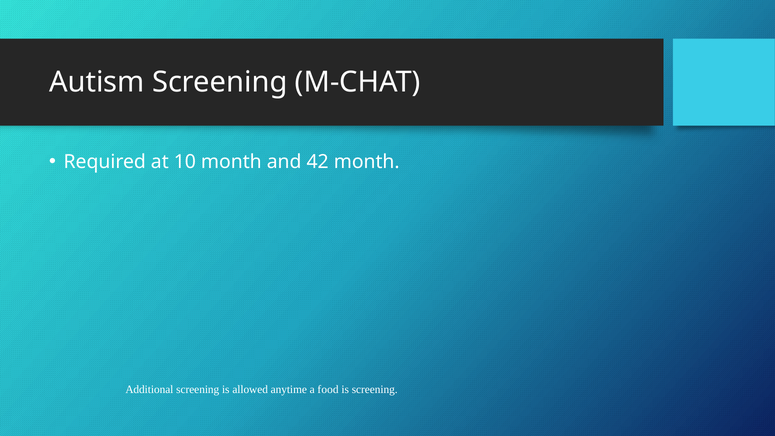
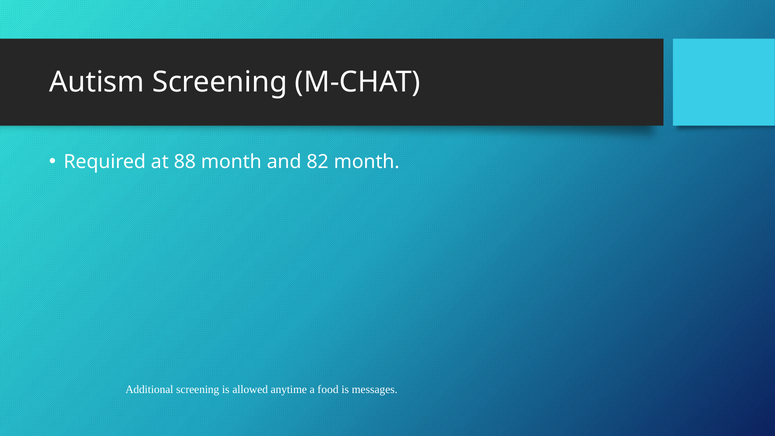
10: 10 -> 88 (185, 162)
42: 42 -> 82 (318, 162)
is screening: screening -> messages (375, 390)
